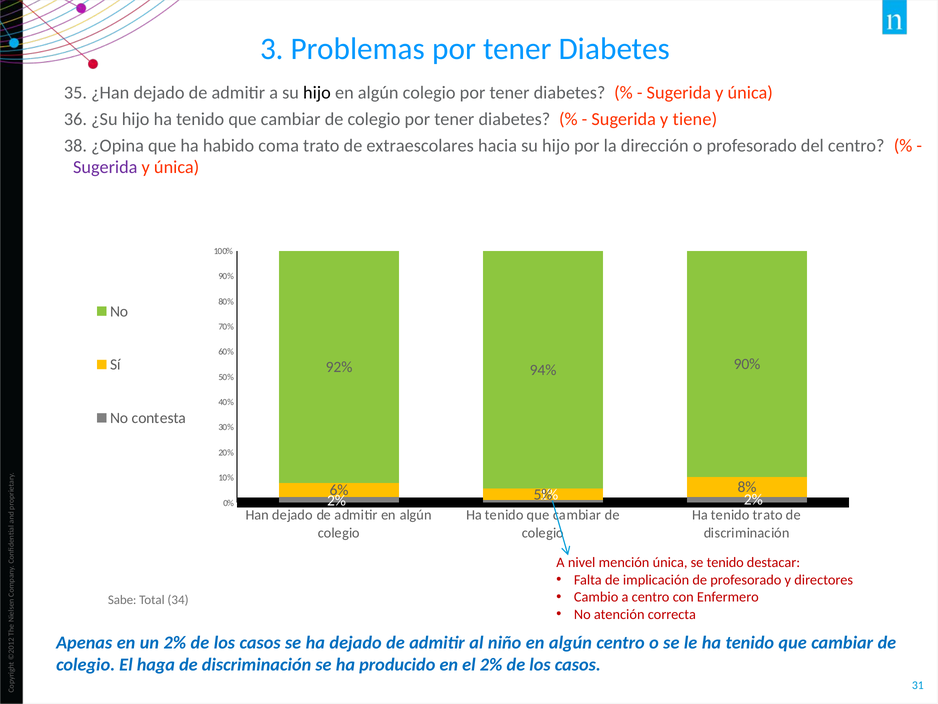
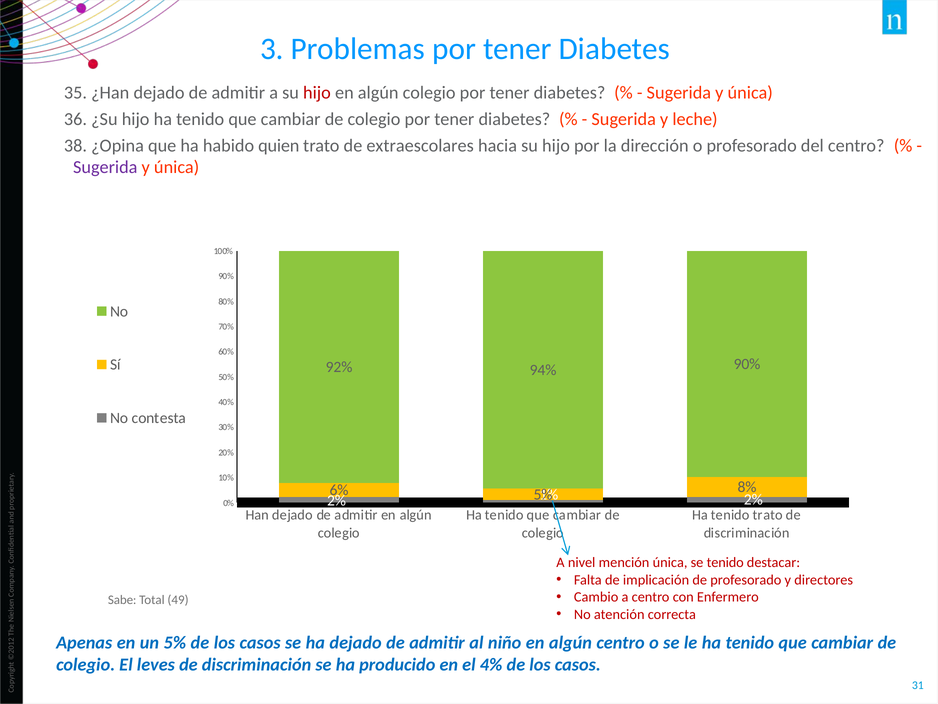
hijo colour: black -> red (317, 93)
tiene: tiene -> leche (695, 119)
coma: coma -> quien (279, 145)
34: 34 -> 49 (178, 600)
un 2%: 2% -> 5% (175, 642)
haga: haga -> leves (156, 664)
el 2%: 2% -> 4% (491, 664)
